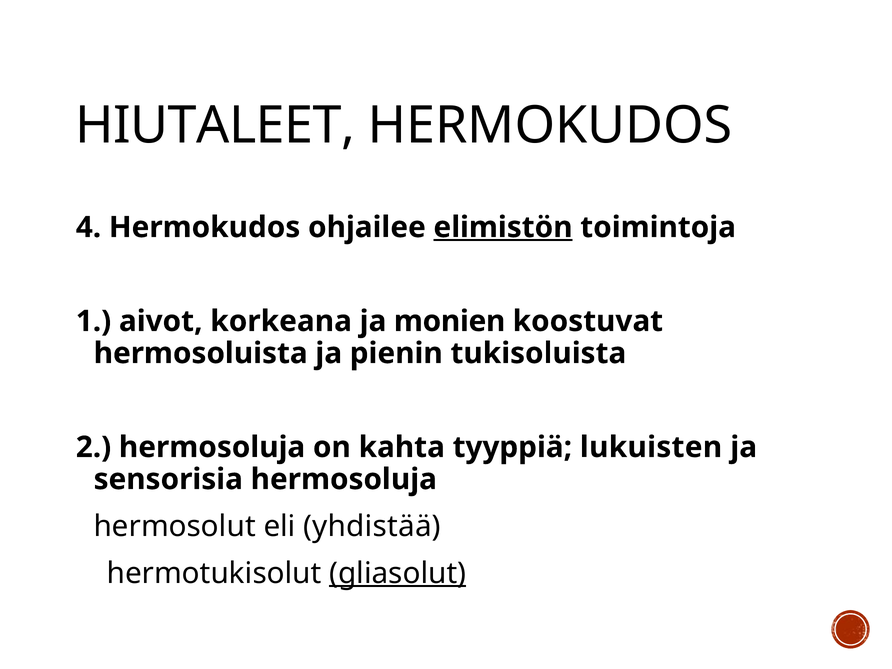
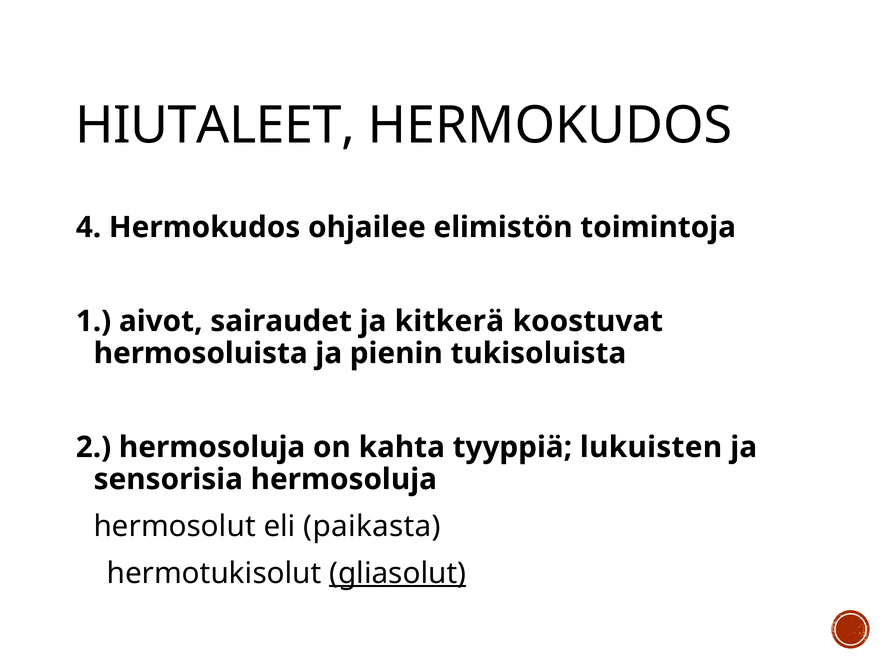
elimistön underline: present -> none (503, 227)
korkeana: korkeana -> sairaudet (281, 321)
monien: monien -> kitkerä (449, 321)
yhdistää: yhdistää -> paikasta (372, 526)
